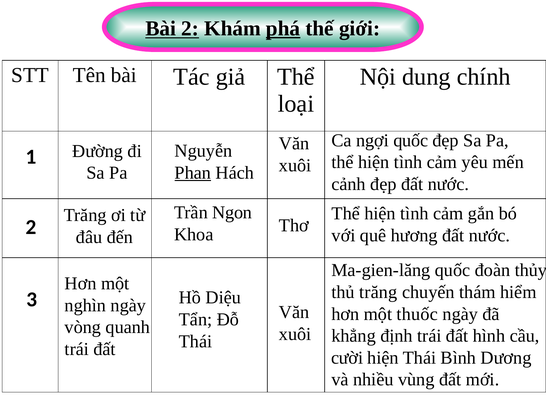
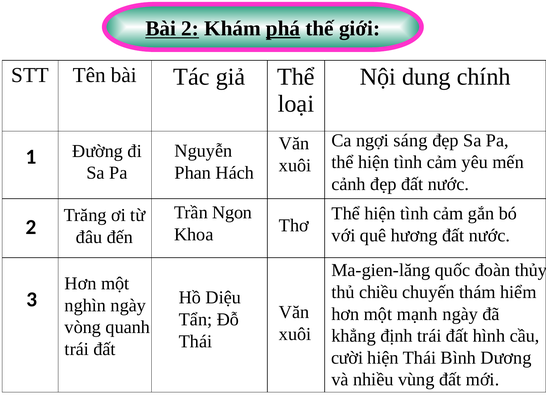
ngợi quốc: quốc -> sáng (411, 140)
Phan underline: present -> none (193, 172)
thủ trăng: trăng -> chiều (378, 292)
thuốc: thuốc -> mạnh (417, 314)
